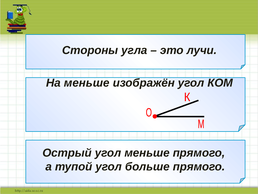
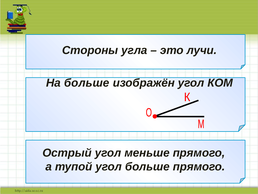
На меньше: меньше -> больше (87, 83)
